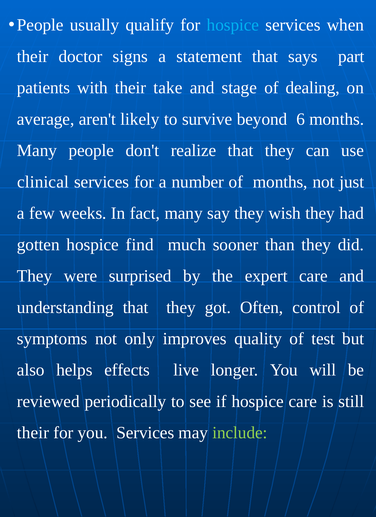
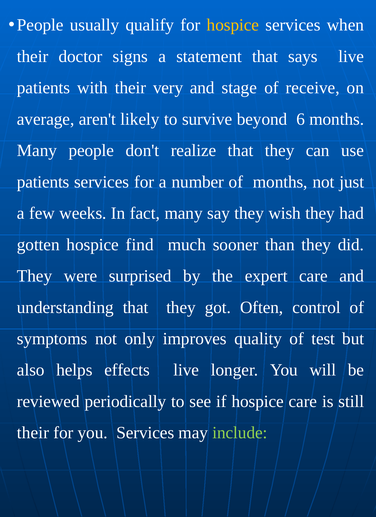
hospice colour: light blue -> yellow (233, 25)
says part: part -> live (351, 56)
take: take -> very (168, 88)
dealing: dealing -> receive (313, 88)
clinical: clinical -> patients (43, 182)
